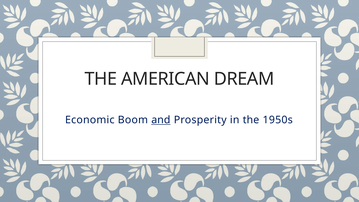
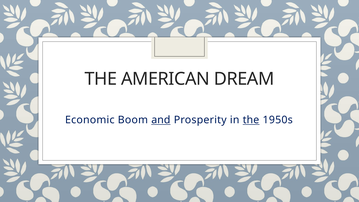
the underline: none -> present (251, 120)
